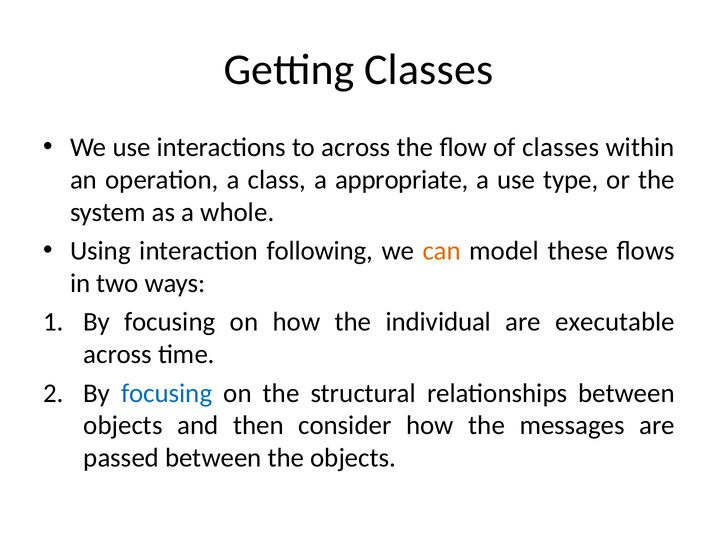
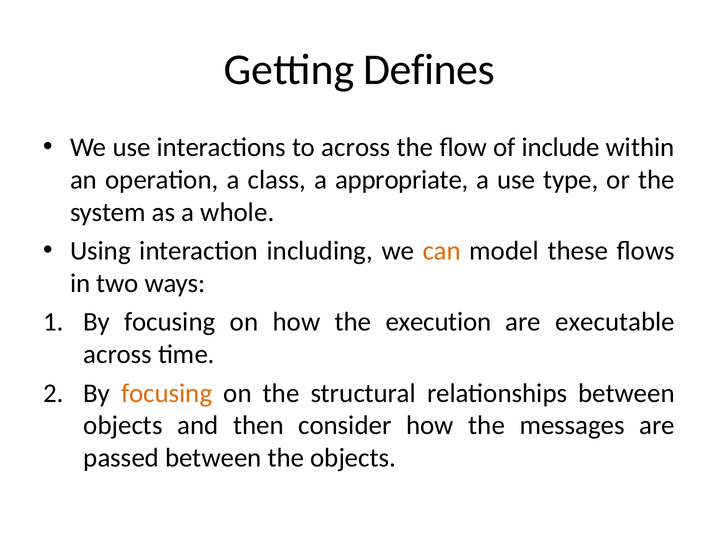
Getting Classes: Classes -> Defines (429, 70)
of classes: classes -> include (561, 147)
following: following -> including (320, 251)
individual: individual -> execution (439, 322)
focusing colour: blue -> orange (167, 393)
